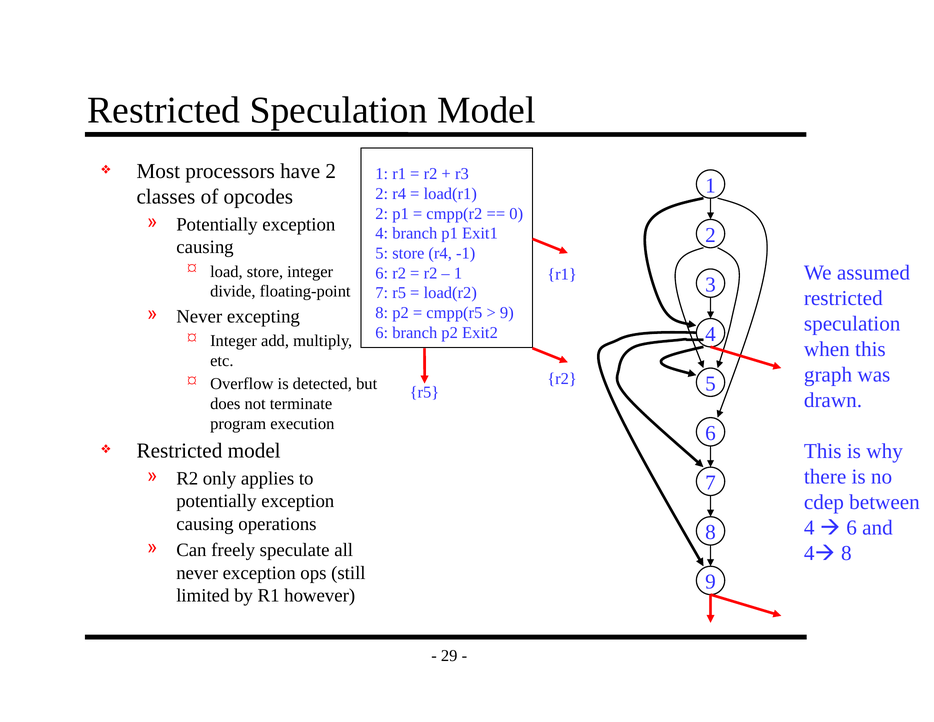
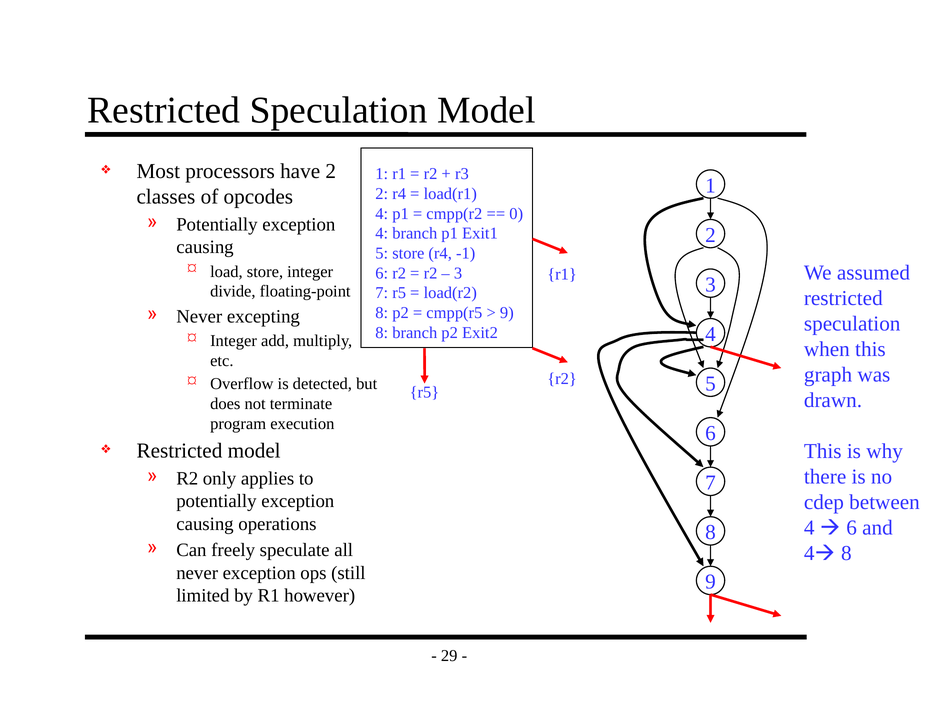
2: 2 -> 4 (382, 214)
1: 1 -> 3 (458, 273)
6: 6 -> 8 (382, 332)
